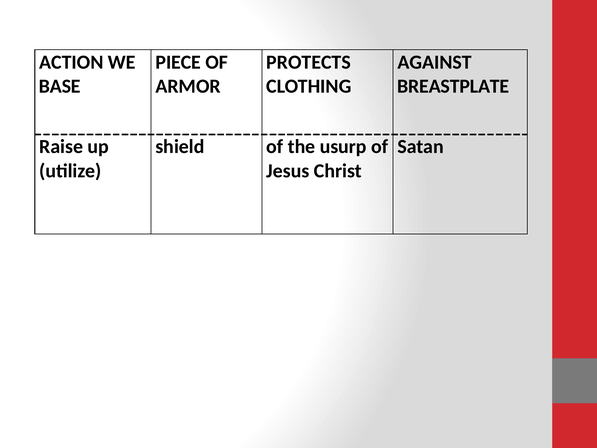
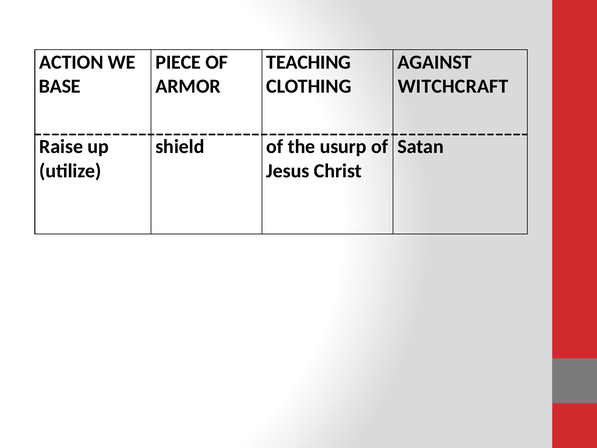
PROTECTS: PROTECTS -> TEACHING (309, 62)
BREASTPLATE: BREASTPLATE -> WITCHCRAFT (453, 86)
